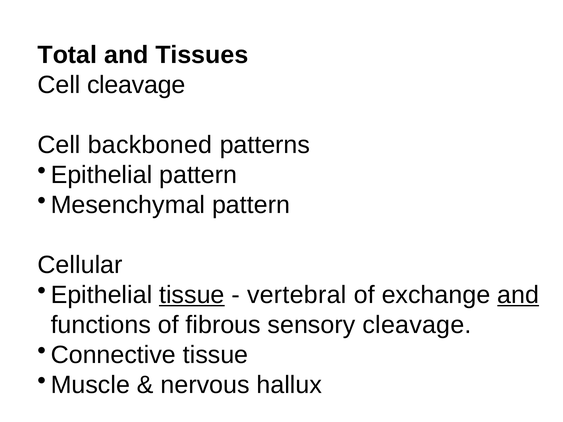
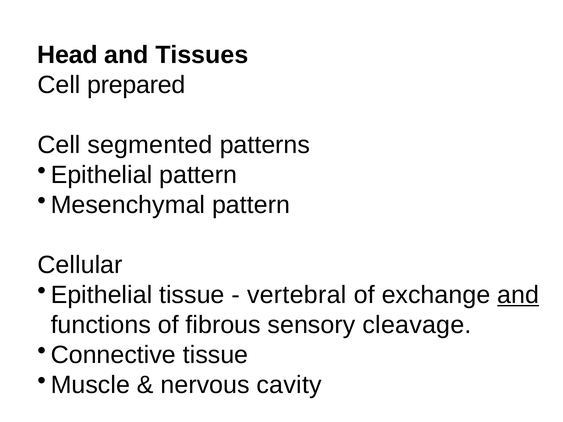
Total: Total -> Head (67, 55)
Cell cleavage: cleavage -> prepared (136, 85)
backboned: backboned -> segmented (150, 145)
tissue underline: present -> none (192, 295)
hallux: hallux -> cavity (289, 385)
